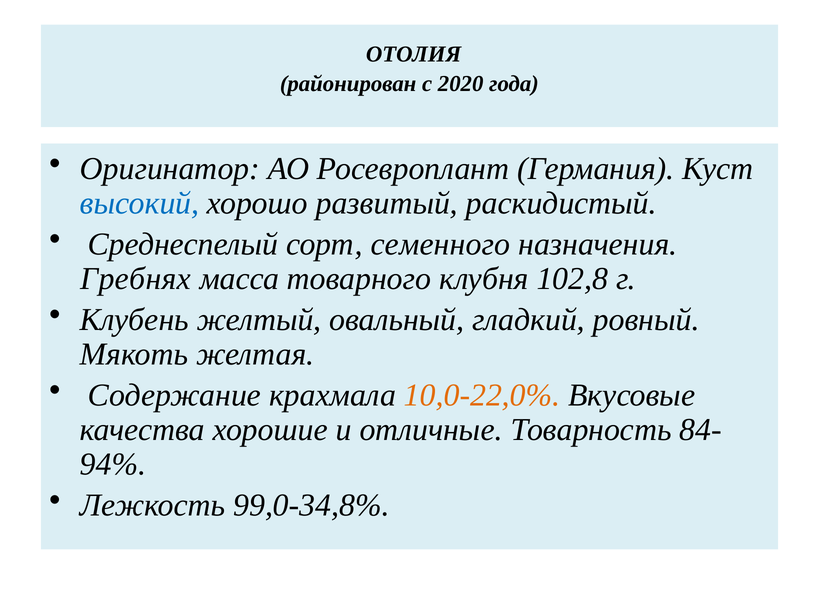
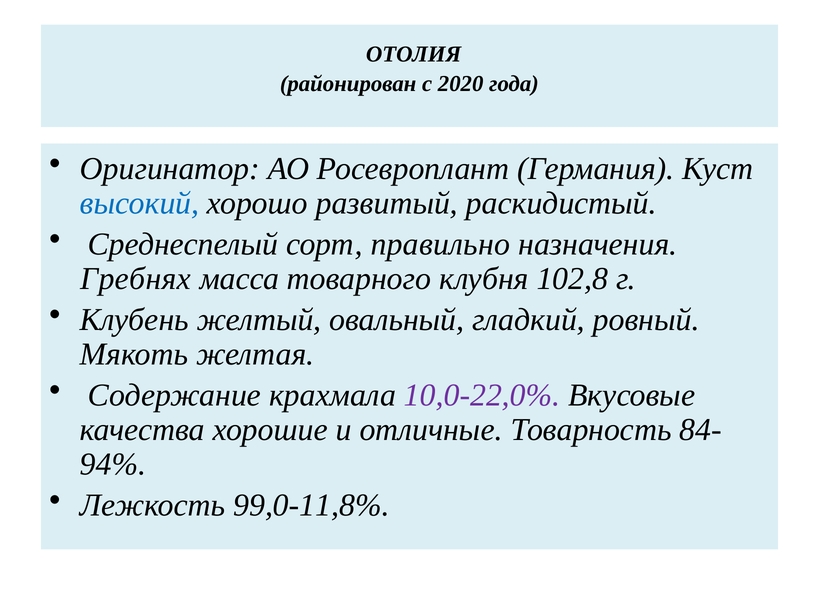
семенного: семенного -> правильно (440, 244)
10,0-22,0% colour: orange -> purple (482, 395)
99,0-34,8%: 99,0-34,8% -> 99,0-11,8% (311, 505)
